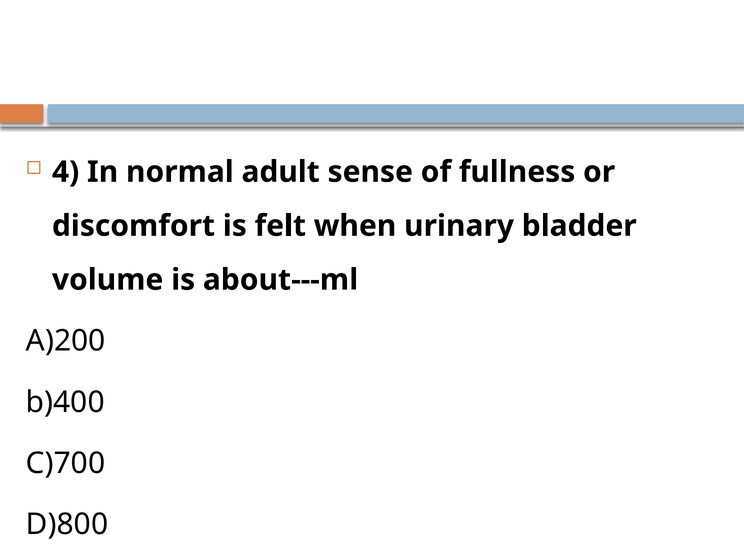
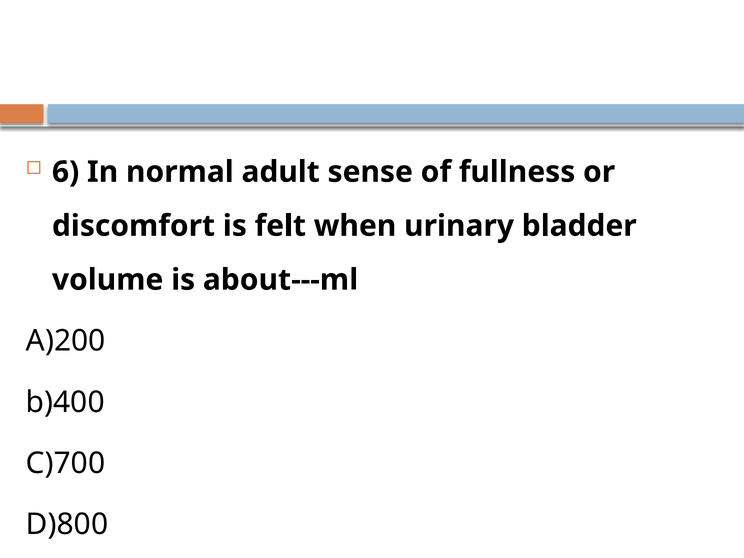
4: 4 -> 6 (66, 172)
